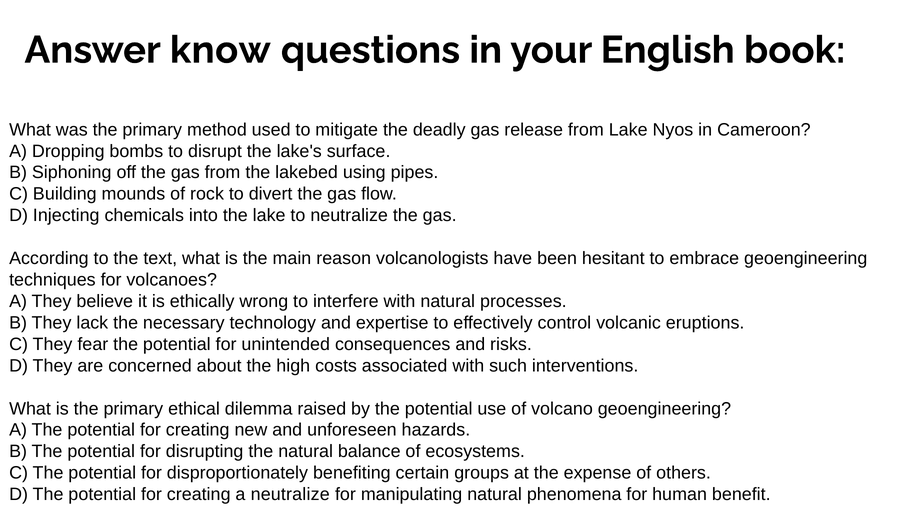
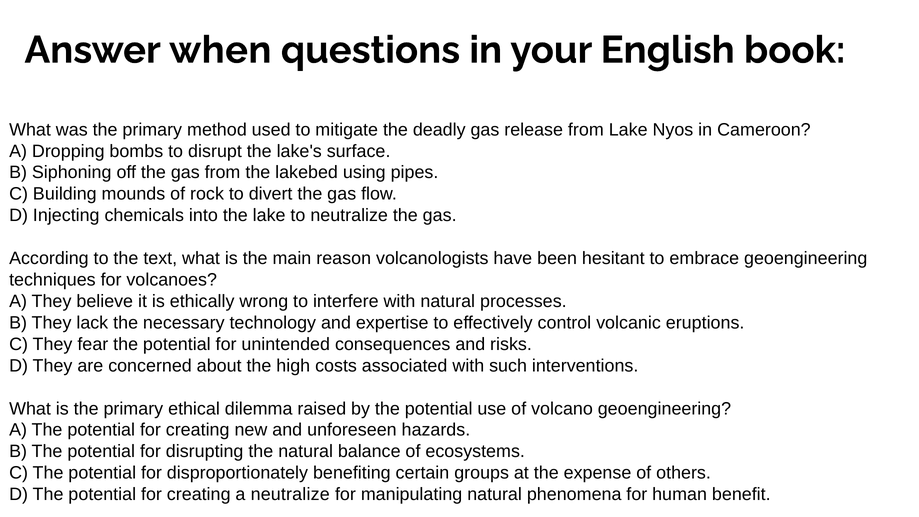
know: know -> when (220, 50)
